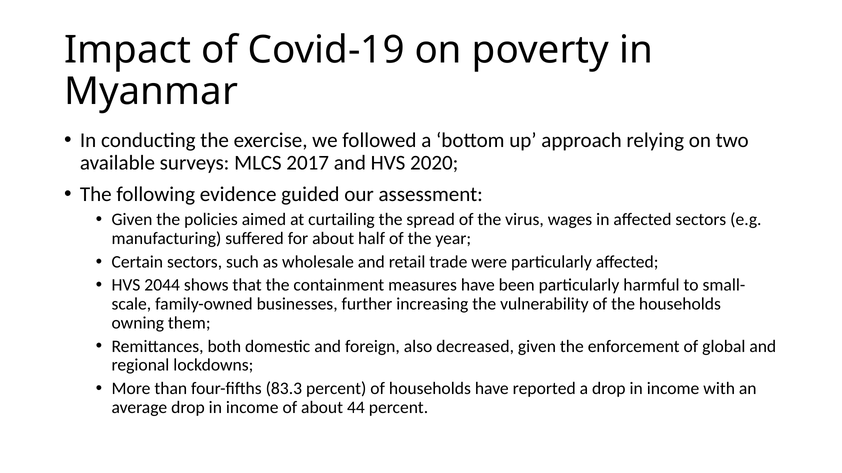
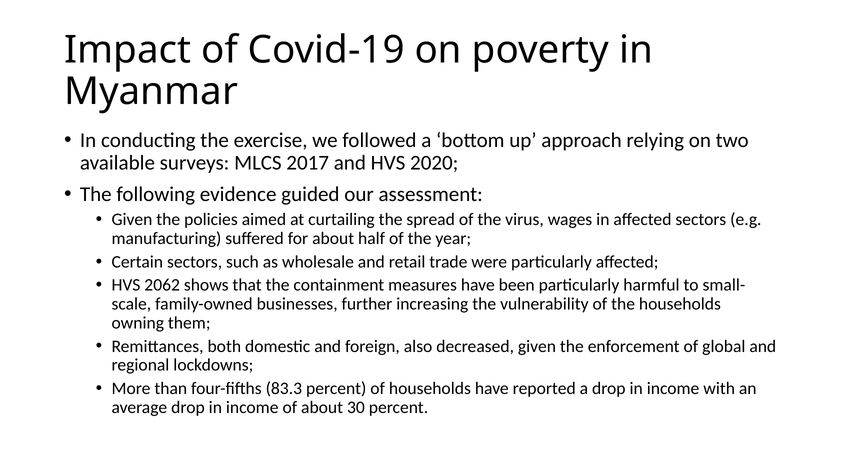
2044: 2044 -> 2062 (162, 286)
44: 44 -> 30 (356, 408)
